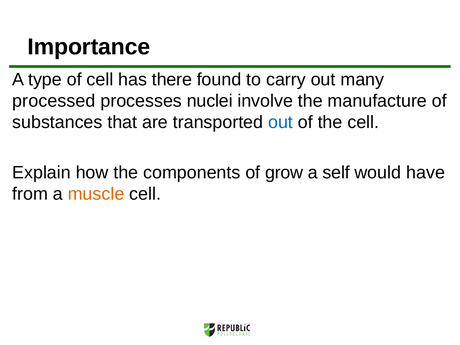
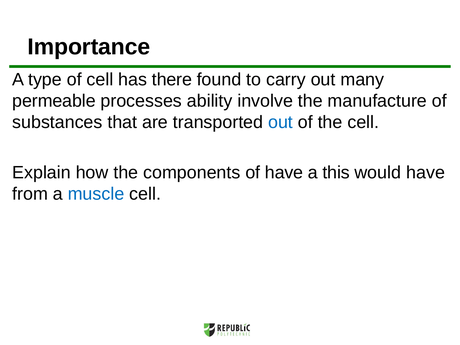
processed: processed -> permeable (54, 101)
nuclei: nuclei -> ability (210, 101)
of grow: grow -> have (284, 173)
self: self -> this (336, 173)
muscle colour: orange -> blue (96, 194)
